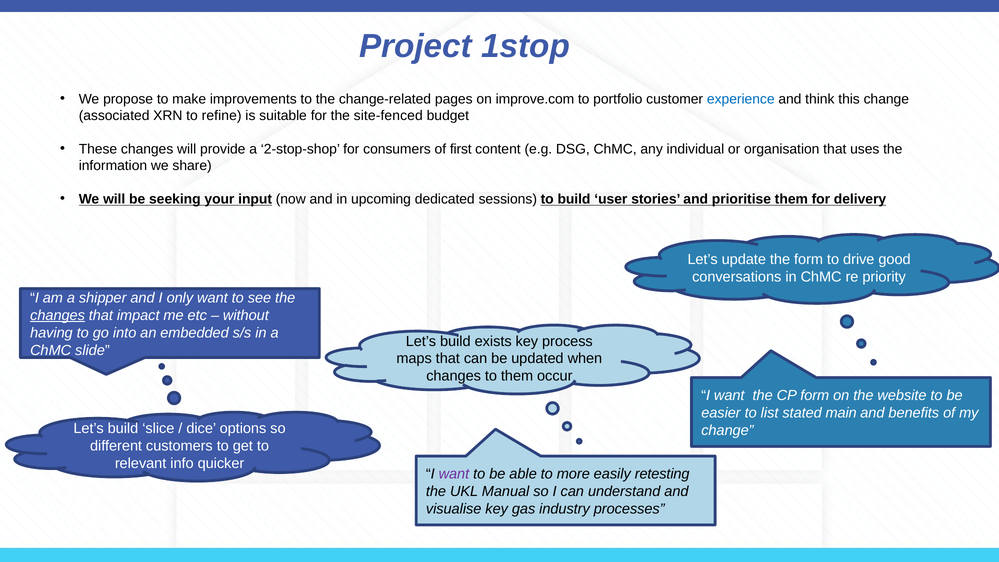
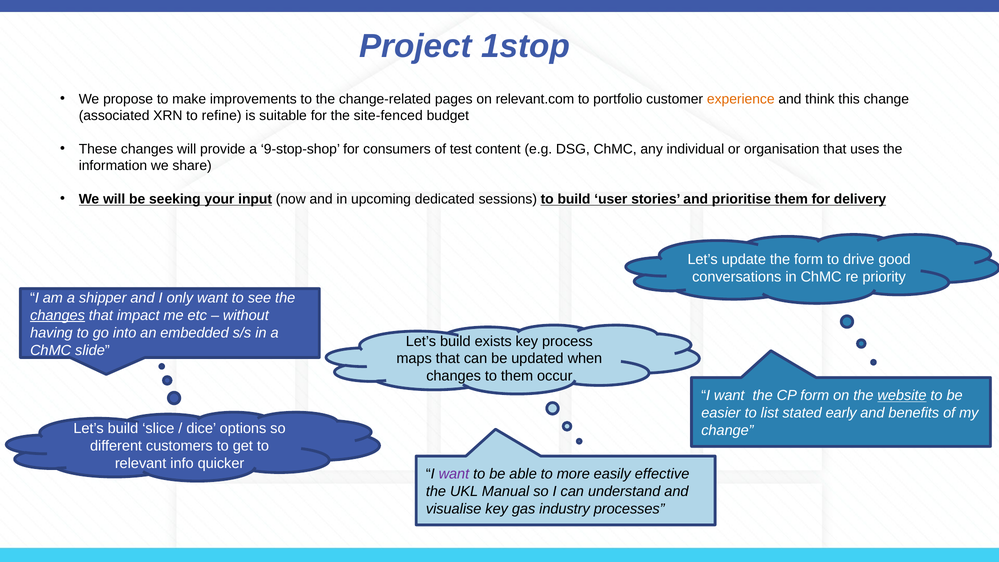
improve.com: improve.com -> relevant.com (535, 99)
experience colour: blue -> orange (741, 99)
2-stop-shop: 2-stop-shop -> 9-stop-shop (300, 149)
first: first -> test (461, 149)
website underline: none -> present (902, 395)
main: main -> early (841, 413)
retesting: retesting -> effective (662, 474)
